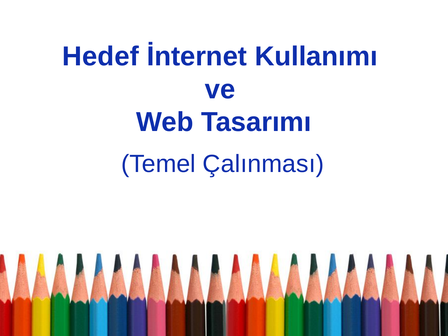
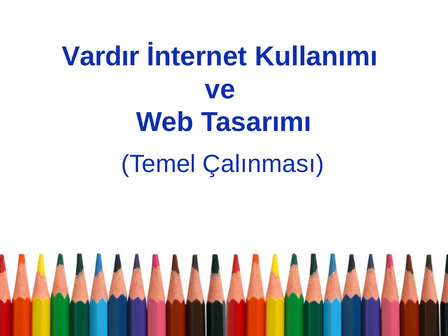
Hedef: Hedef -> Vardır (101, 56)
